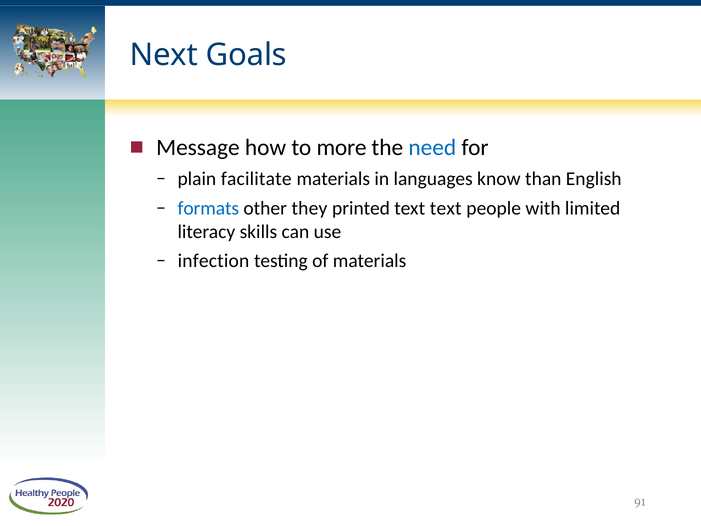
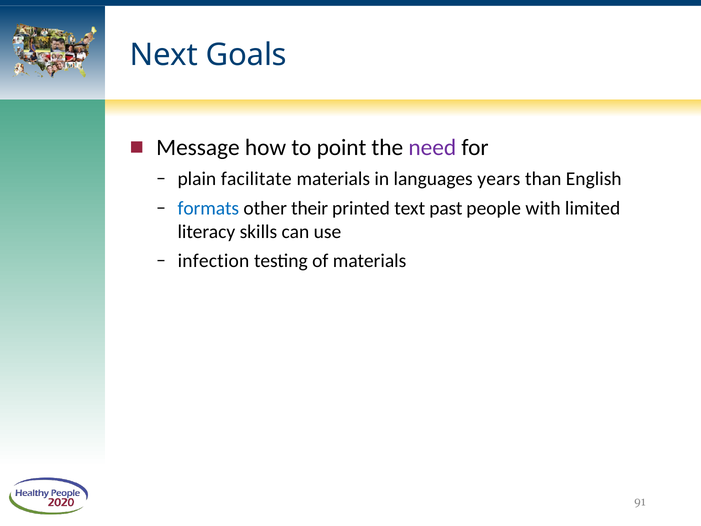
more: more -> point (341, 148)
need colour: blue -> purple (432, 148)
know: know -> years (499, 179)
they: they -> their (310, 208)
text text: text -> past (446, 208)
